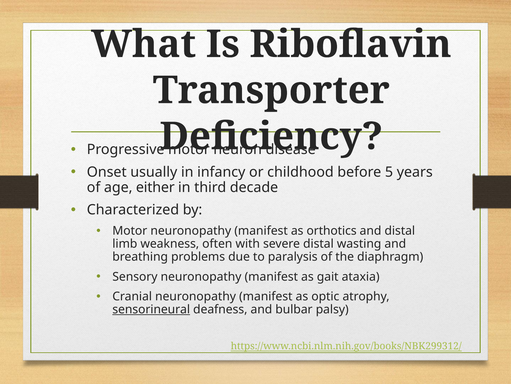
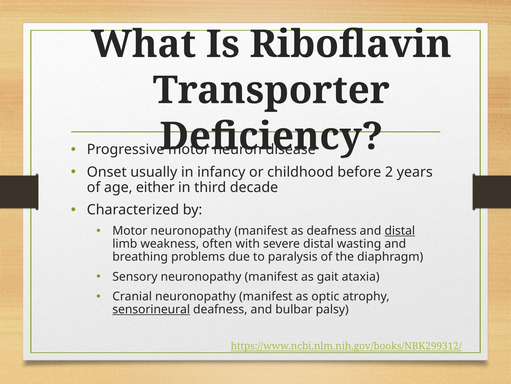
5: 5 -> 2 (389, 172)
as orthotics: orthotics -> deafness (332, 230)
distal underline: none -> present (400, 230)
